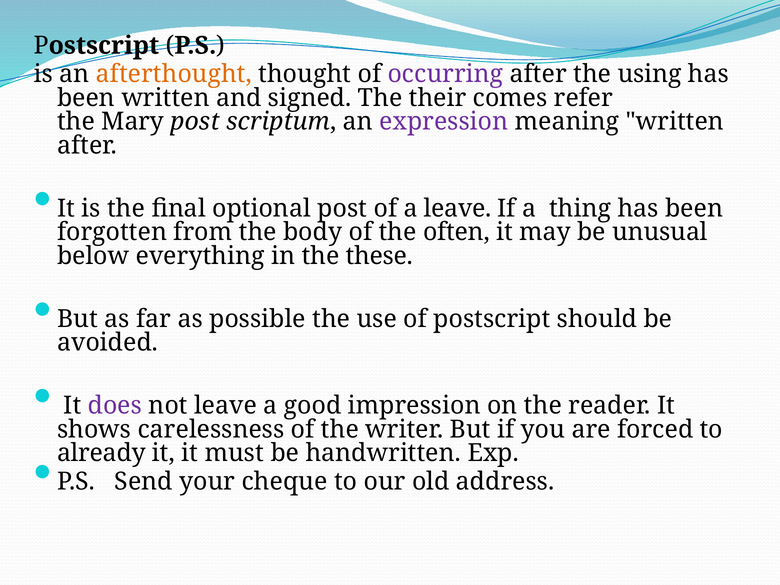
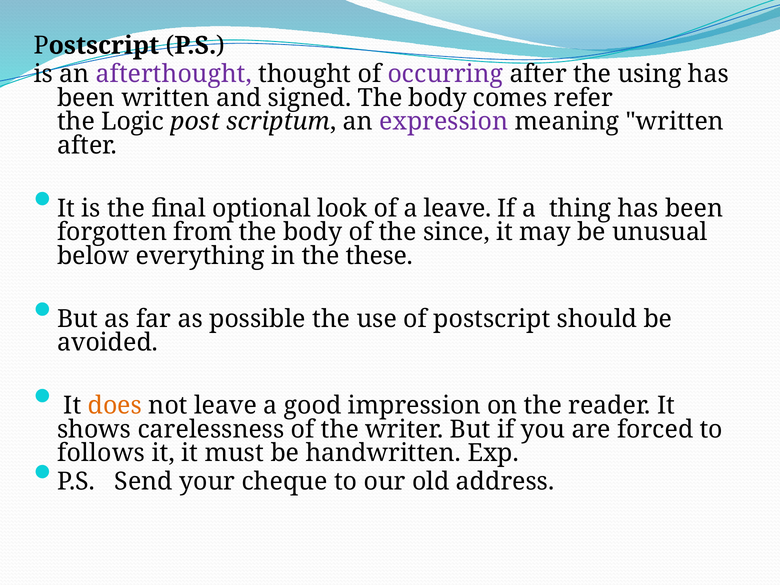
afterthought colour: orange -> purple (174, 74)
signed The their: their -> body (438, 98)
Mary: Mary -> Logic (133, 122)
optional post: post -> look (342, 208)
often: often -> since (456, 232)
does colour: purple -> orange (115, 405)
already: already -> follows (101, 453)
